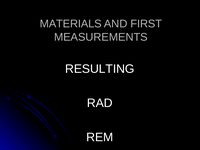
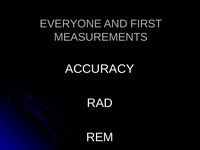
MATERIALS: MATERIALS -> EVERYONE (71, 24)
RESULTING: RESULTING -> ACCURACY (100, 69)
